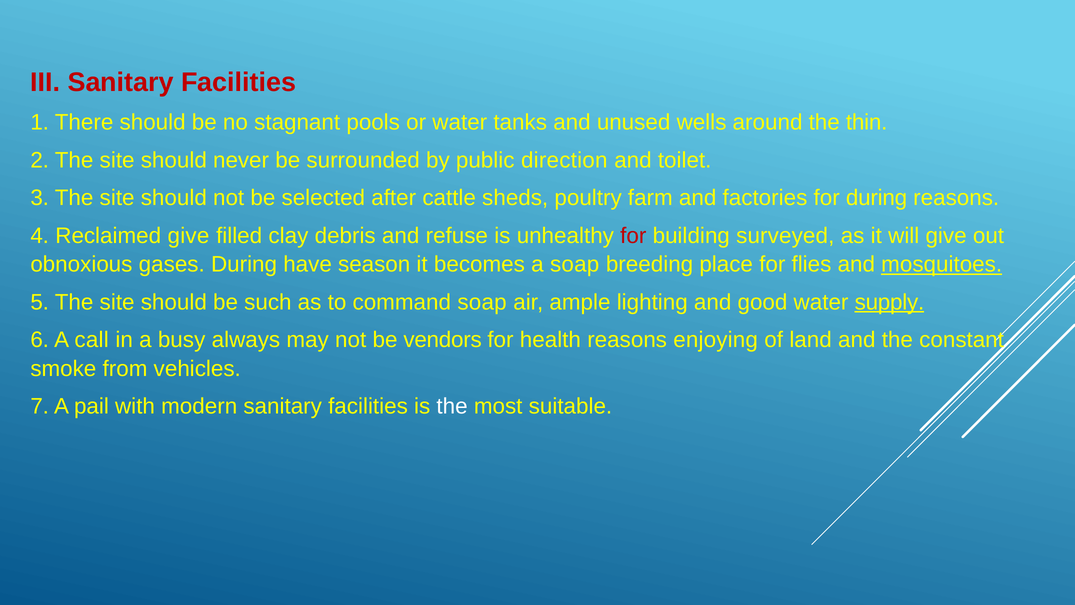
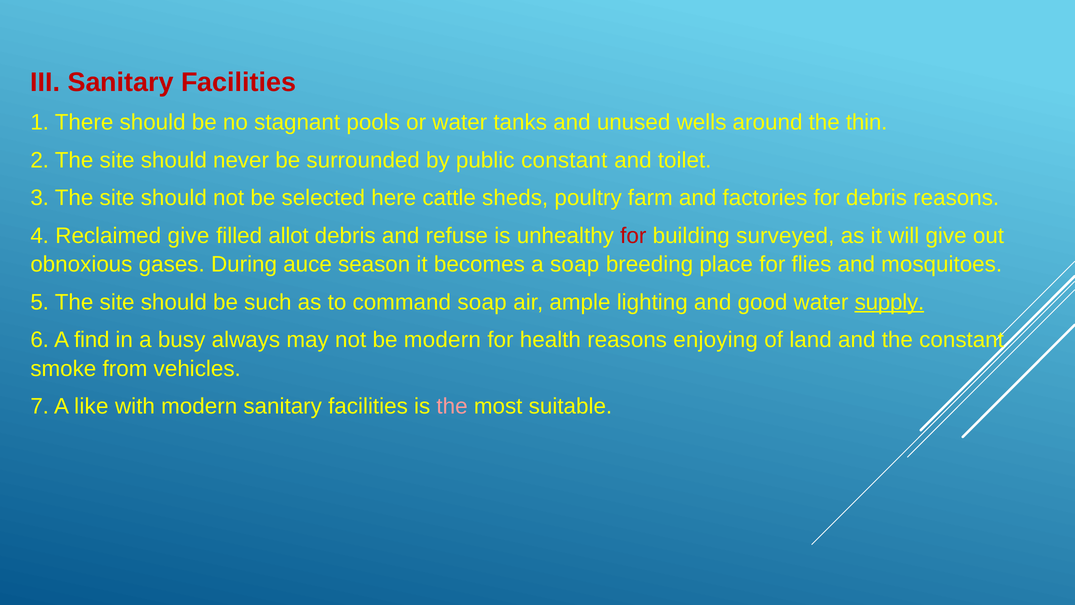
public direction: direction -> constant (564, 160)
after: after -> here (394, 198)
for during: during -> debris (876, 198)
clay: clay -> allot (288, 236)
have: have -> auce (308, 264)
mosquitoes underline: present -> none (942, 264)
call: call -> find (92, 340)
be vendors: vendors -> modern (442, 340)
pail: pail -> like (91, 406)
the colour: white -> pink (452, 406)
